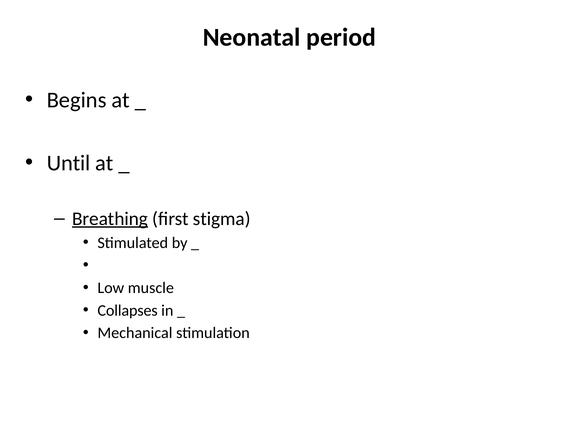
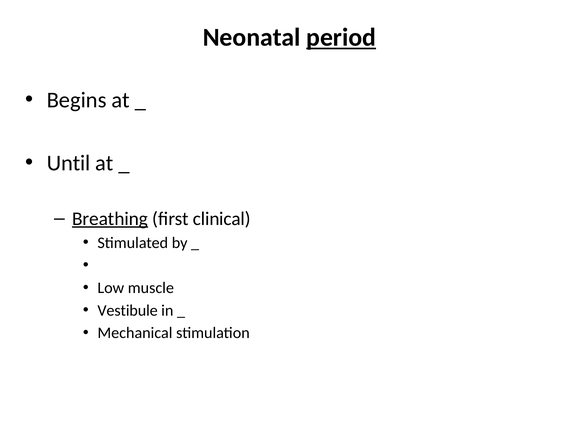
period underline: none -> present (341, 38)
stigma: stigma -> clinical (222, 219)
Collapses: Collapses -> Vestibule (128, 311)
